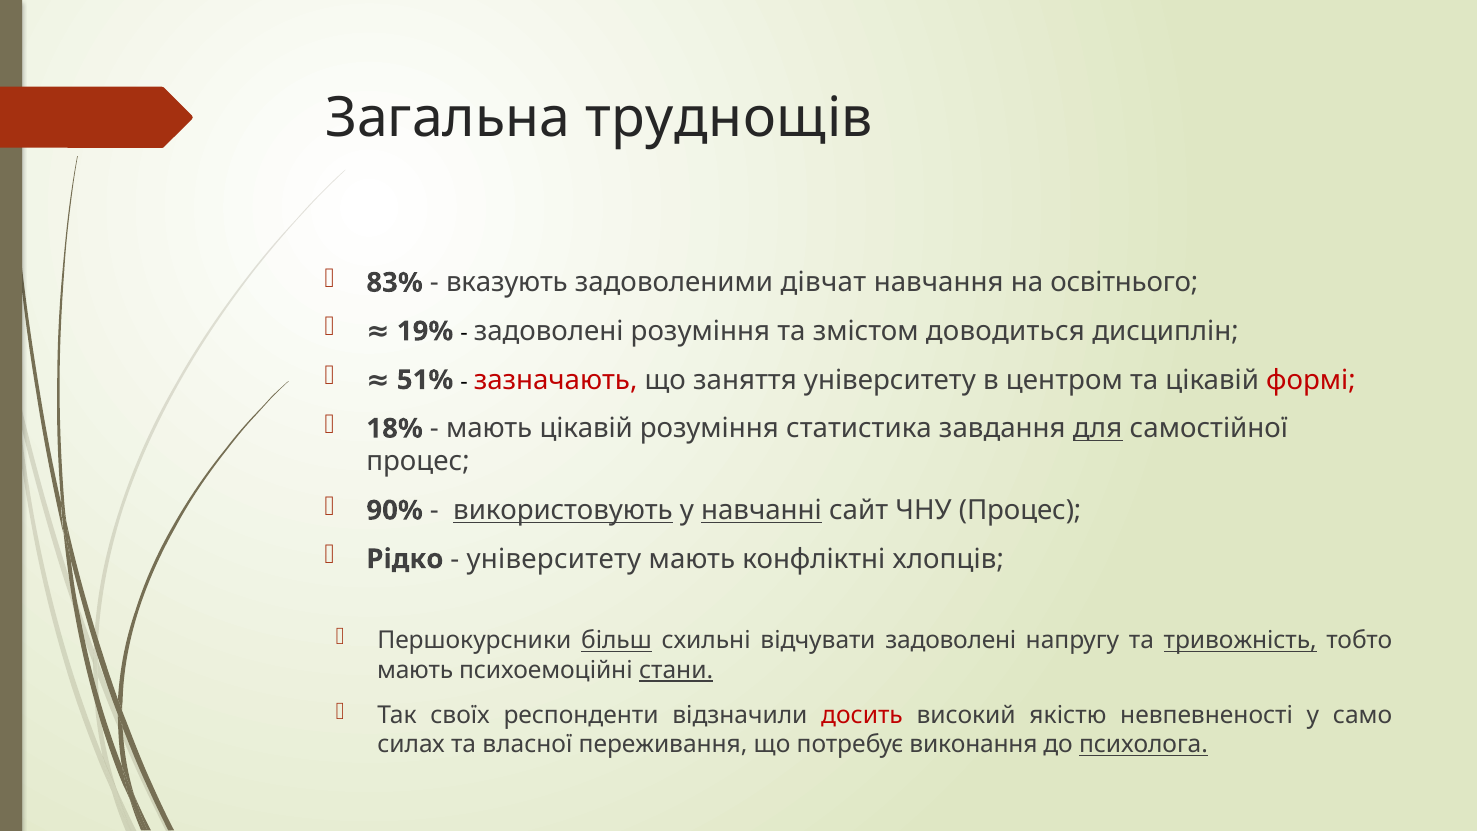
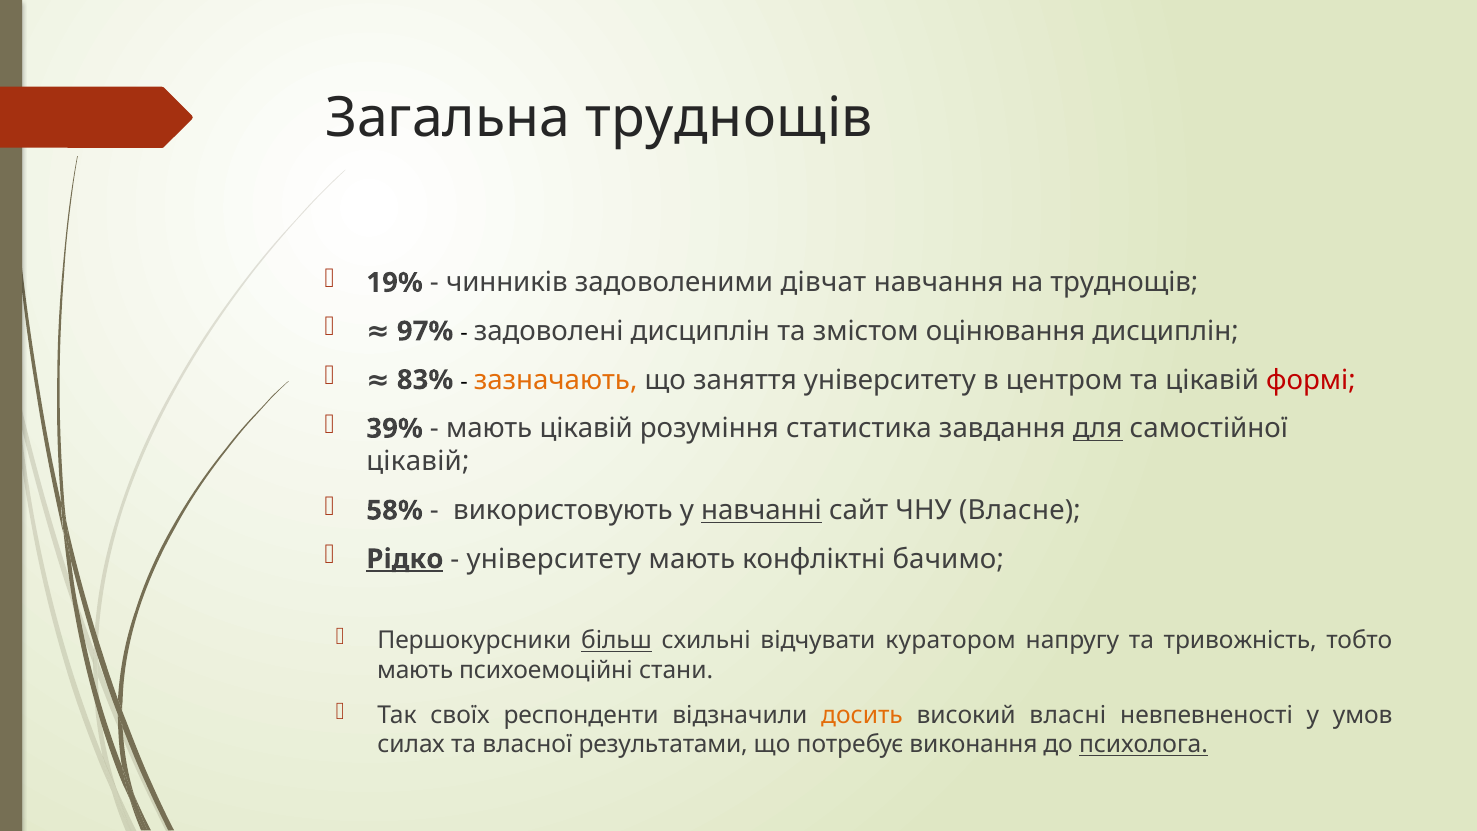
83%: 83% -> 19% (395, 283)
вказують: вказують -> чинників (507, 283)
на освітнього: освітнього -> труднощів (1124, 283)
19%: 19% -> 97% (425, 331)
задоволені розуміння: розуміння -> дисциплін (700, 331)
доводиться: доводиться -> оцінювання (1006, 331)
51%: 51% -> 83% (425, 380)
зазначають colour: red -> orange (556, 380)
18%: 18% -> 39% (395, 428)
процес: процес -> цікавій (418, 462)
90%: 90% -> 58% (395, 510)
використовують underline: present -> none (563, 510)
ЧНУ Процес: Процес -> Власне (1020, 510)
Рідко underline: none -> present (405, 559)
хлопців: хлопців -> бачимо (948, 559)
відчувати задоволені: задоволені -> куратором (951, 641)
тривожність underline: present -> none (1240, 641)
стани underline: present -> none (676, 670)
досить colour: red -> orange (862, 715)
якістю: якістю -> власні (1068, 715)
само: само -> умов (1363, 715)
переживання: переживання -> результатами (663, 744)
